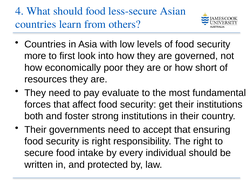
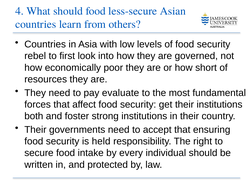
more: more -> rebel (35, 56)
is right: right -> held (101, 142)
